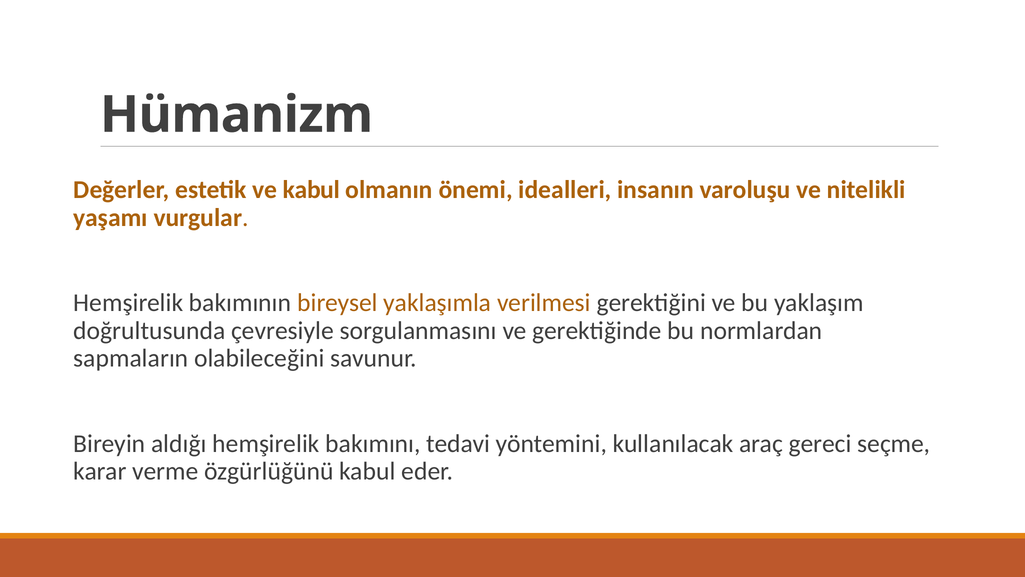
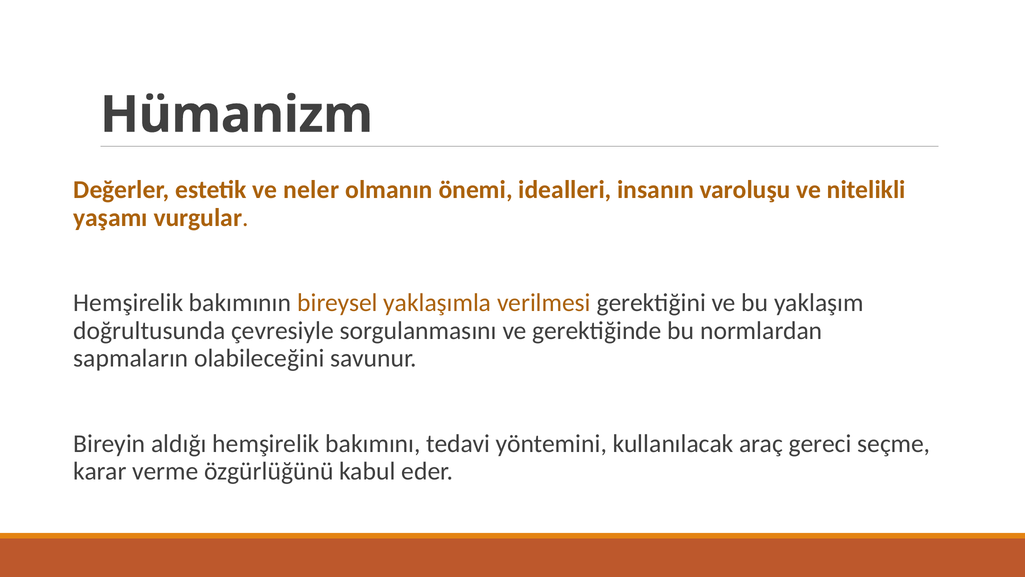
ve kabul: kabul -> neler (311, 190)
